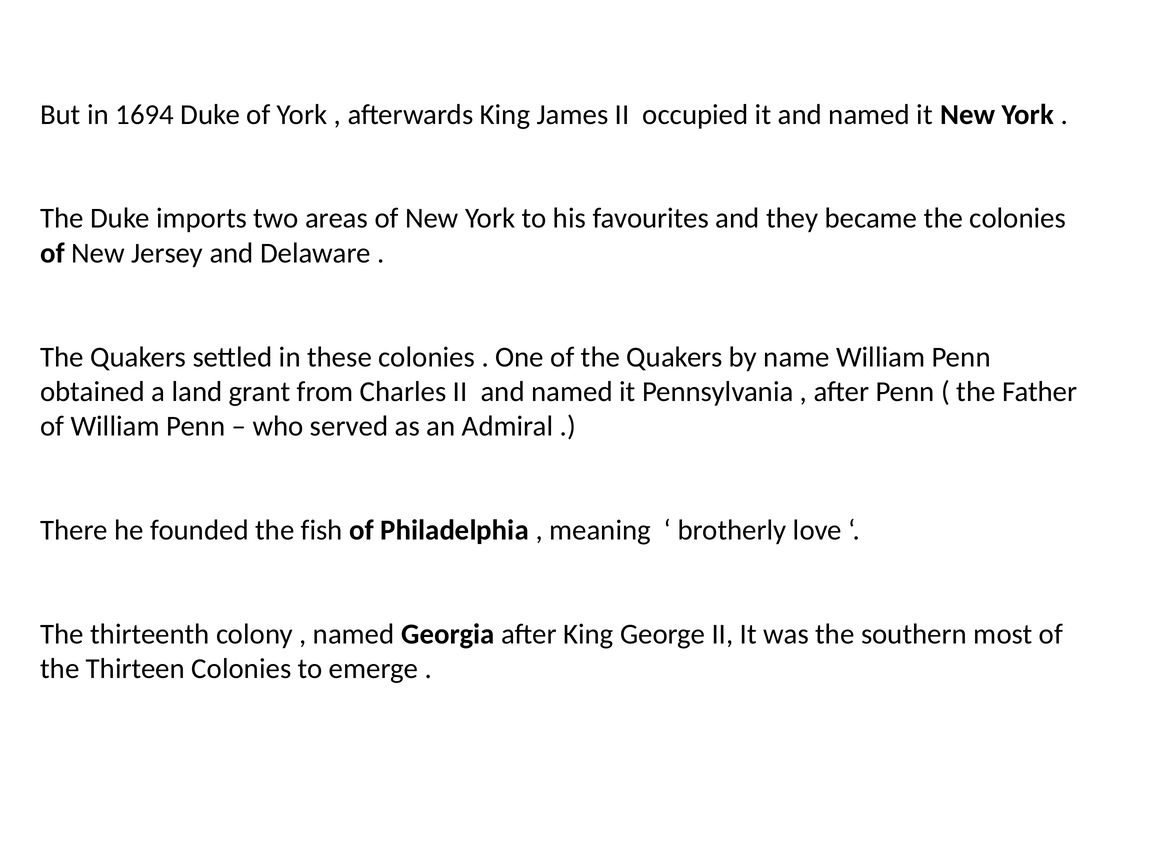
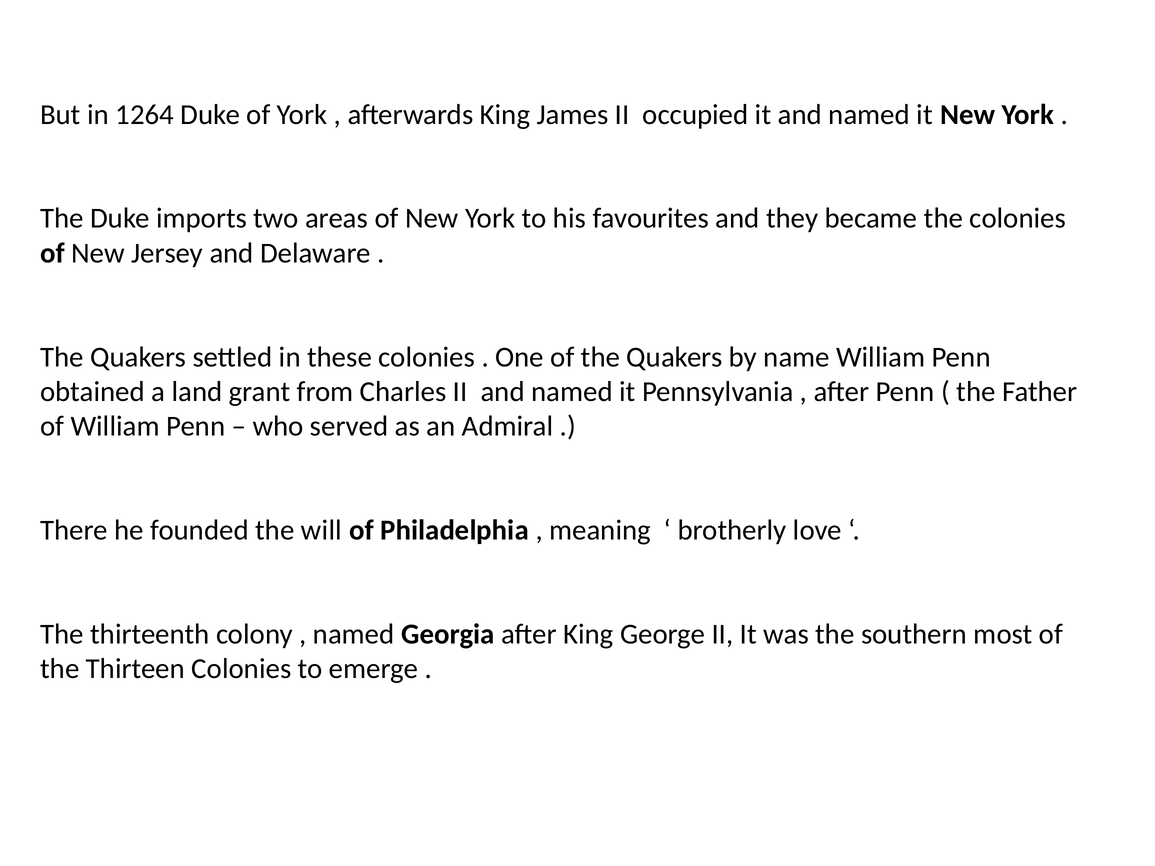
1694: 1694 -> 1264 (145, 115)
fish: fish -> will (321, 530)
